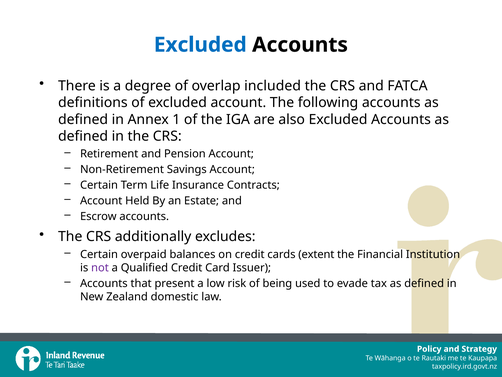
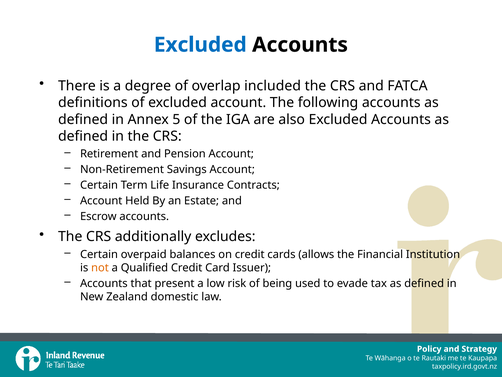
1: 1 -> 5 (176, 119)
extent: extent -> allows (316, 254)
not colour: purple -> orange (100, 267)
